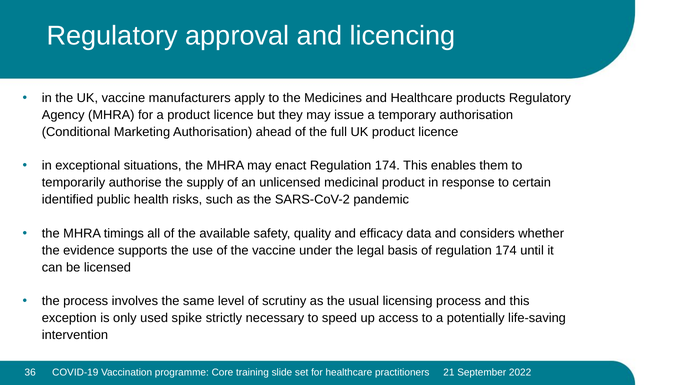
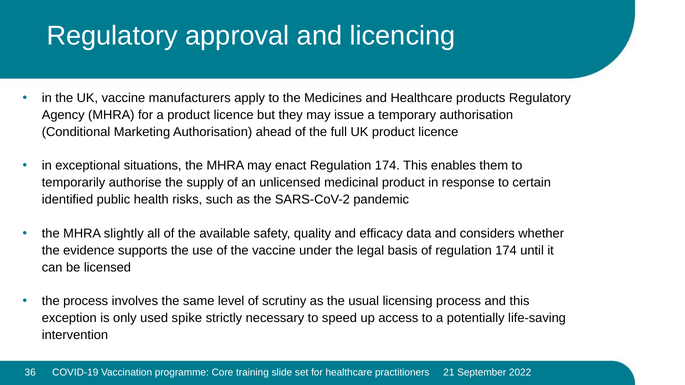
timings: timings -> slightly (124, 234)
